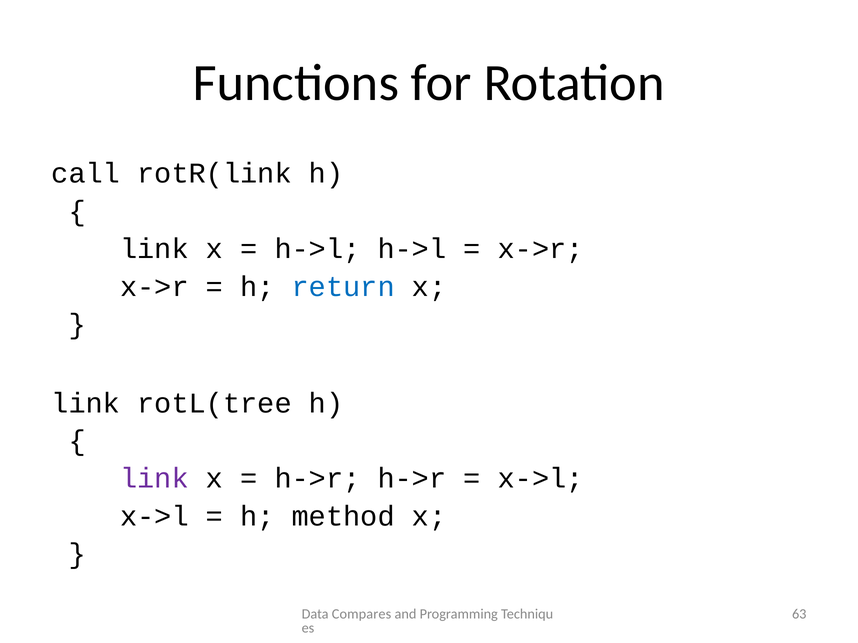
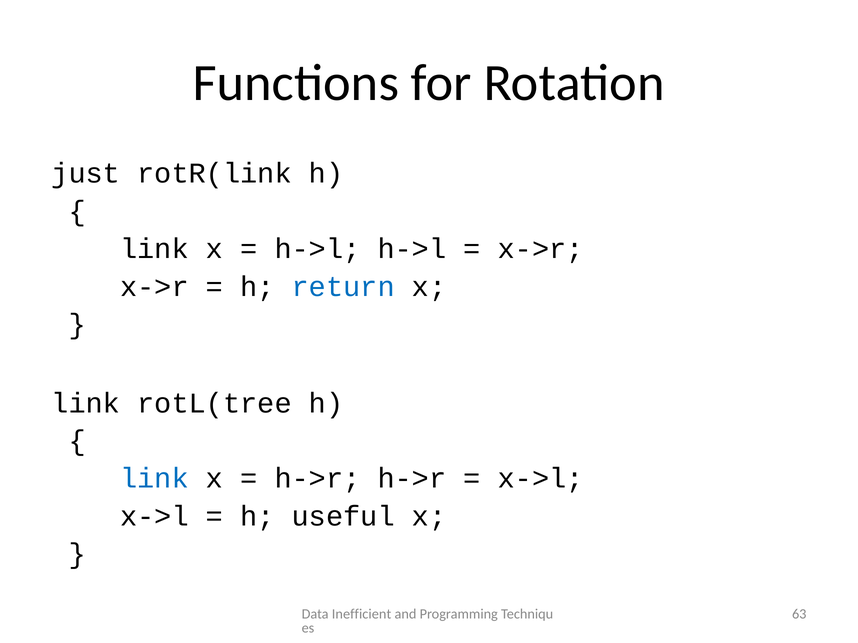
call: call -> just (86, 174)
link colour: purple -> blue (154, 479)
method: method -> useful (343, 517)
Compares: Compares -> Inefficient (362, 614)
